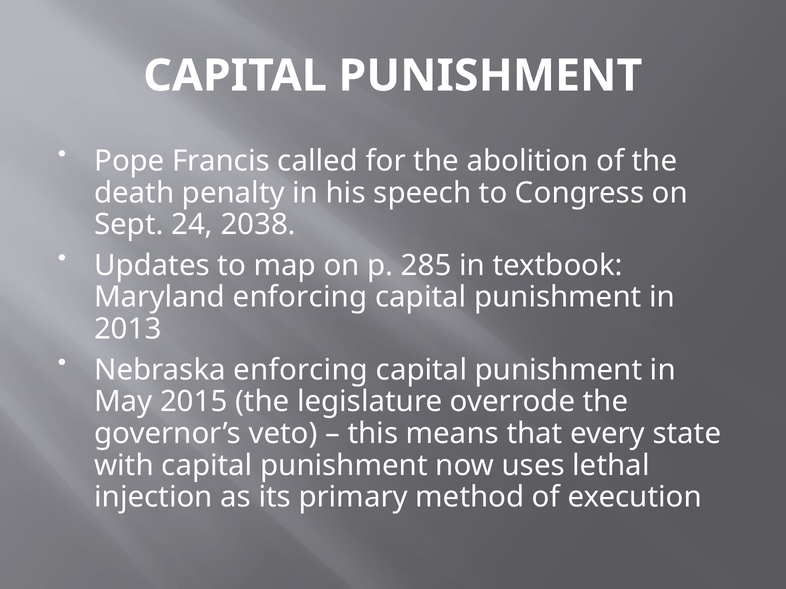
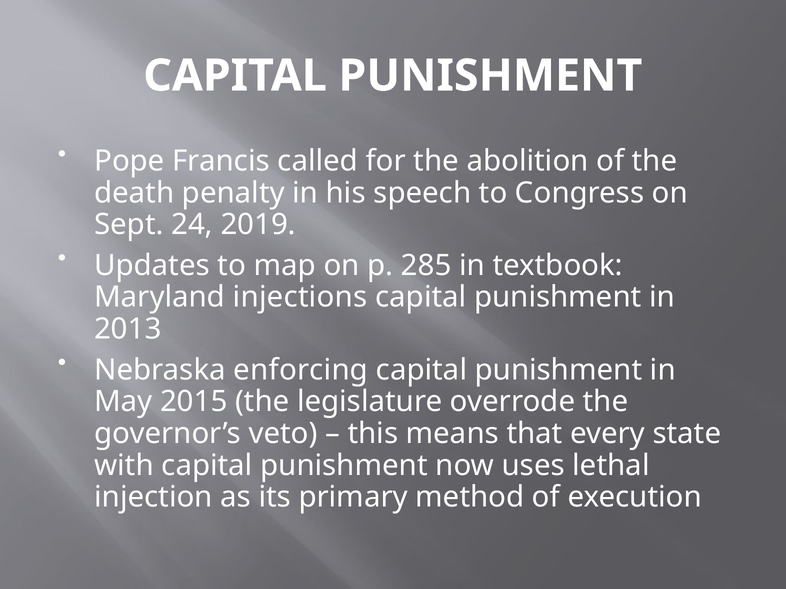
2038: 2038 -> 2019 (258, 225)
Maryland enforcing: enforcing -> injections (300, 298)
